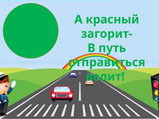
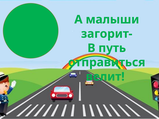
красный: красный -> малыши (112, 20)
